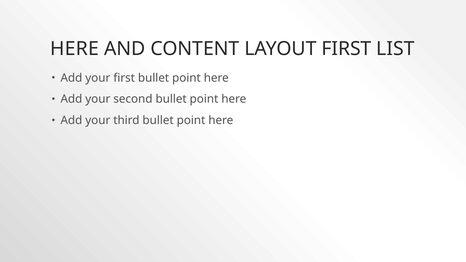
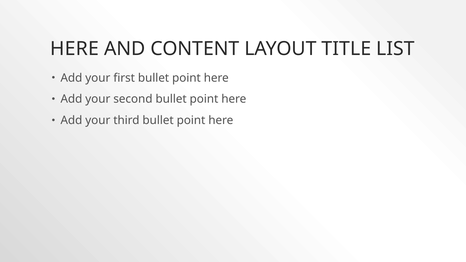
LAYOUT FIRST: FIRST -> TITLE (346, 49)
